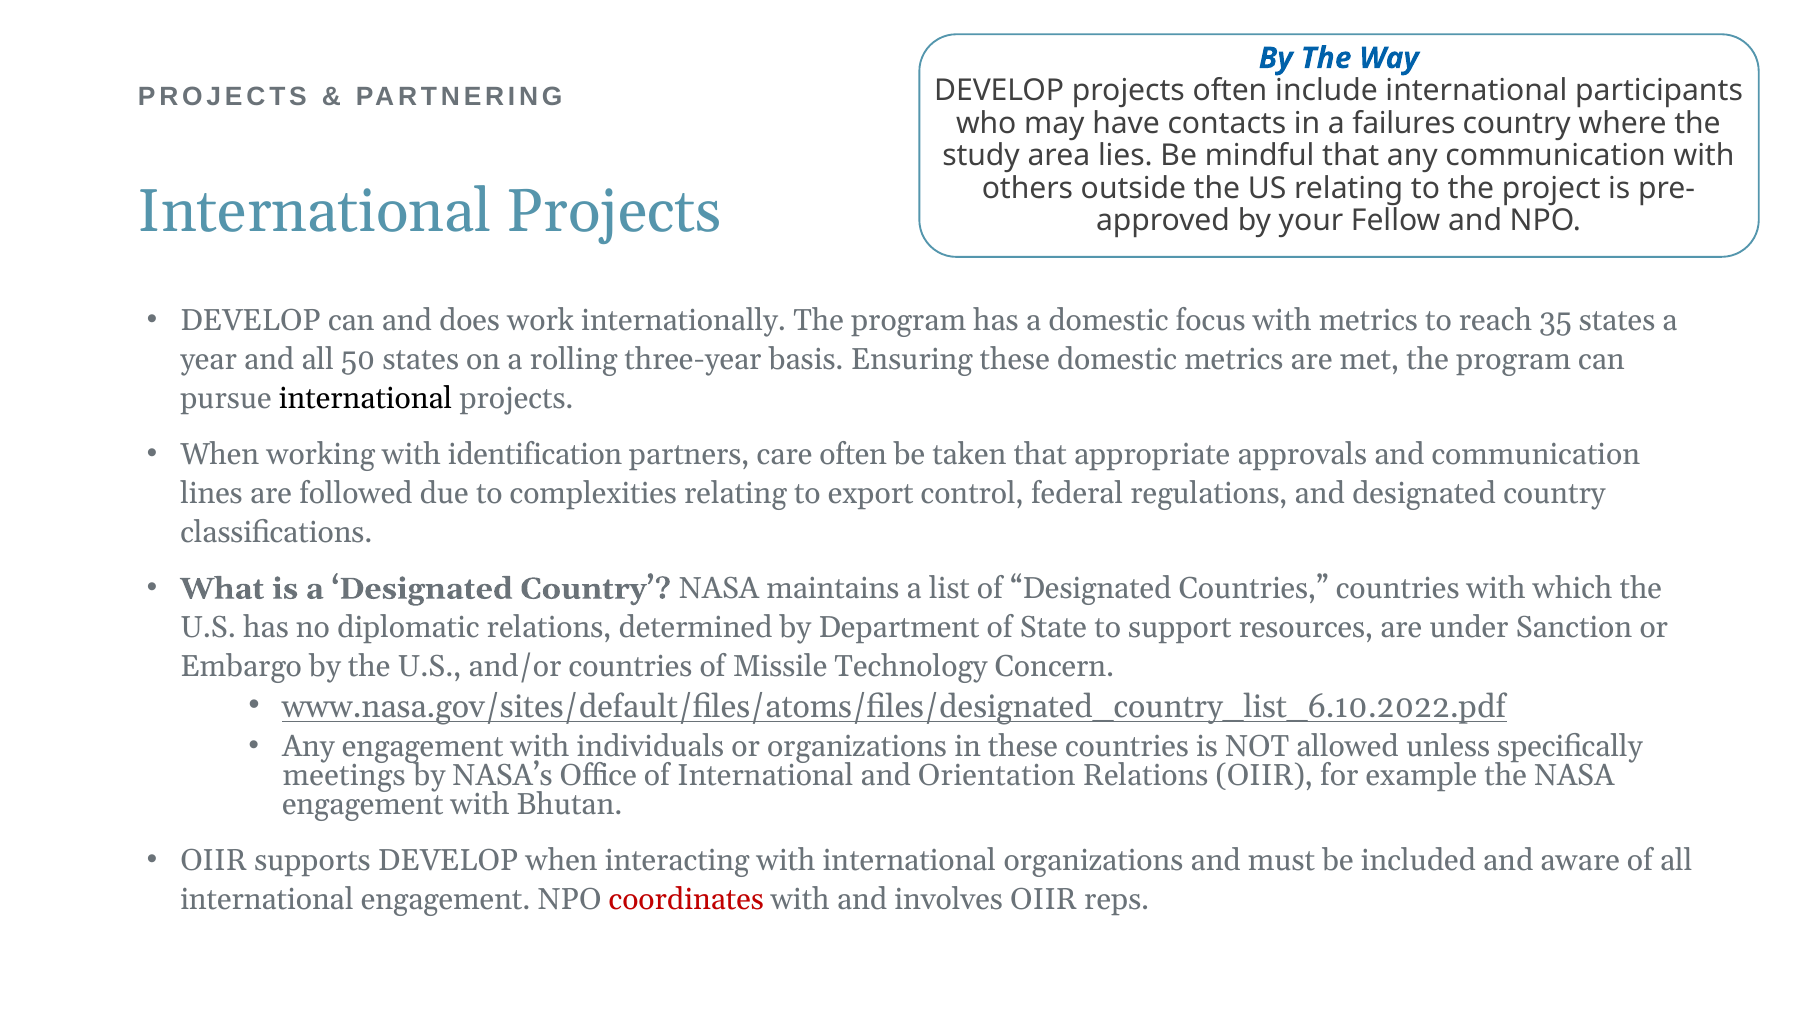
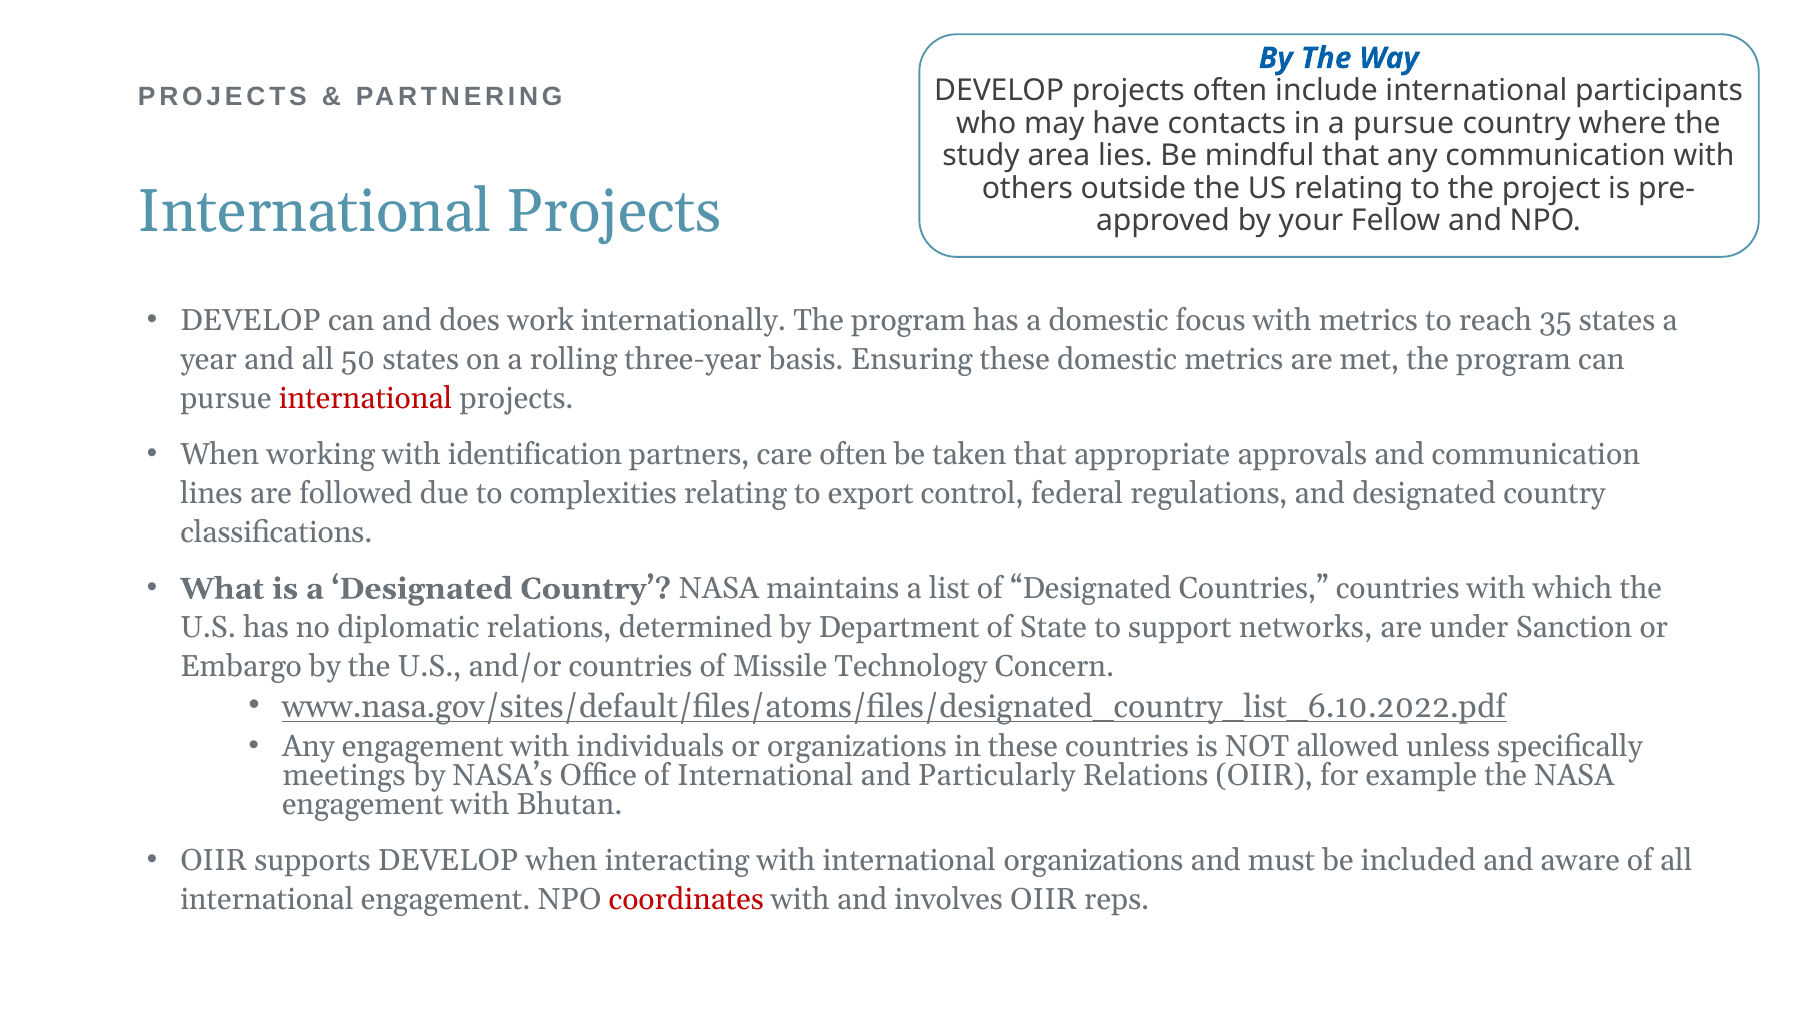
a failures: failures -> pursue (1404, 123)
international colour: black -> red (366, 398)
resources: resources -> networks (1306, 628)
Orientation: Orientation -> Particularly (997, 775)
